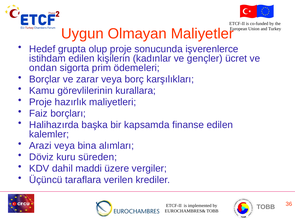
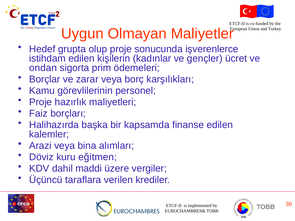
kurallara: kurallara -> personel (136, 91)
süreden: süreden -> eğitmen (98, 157)
